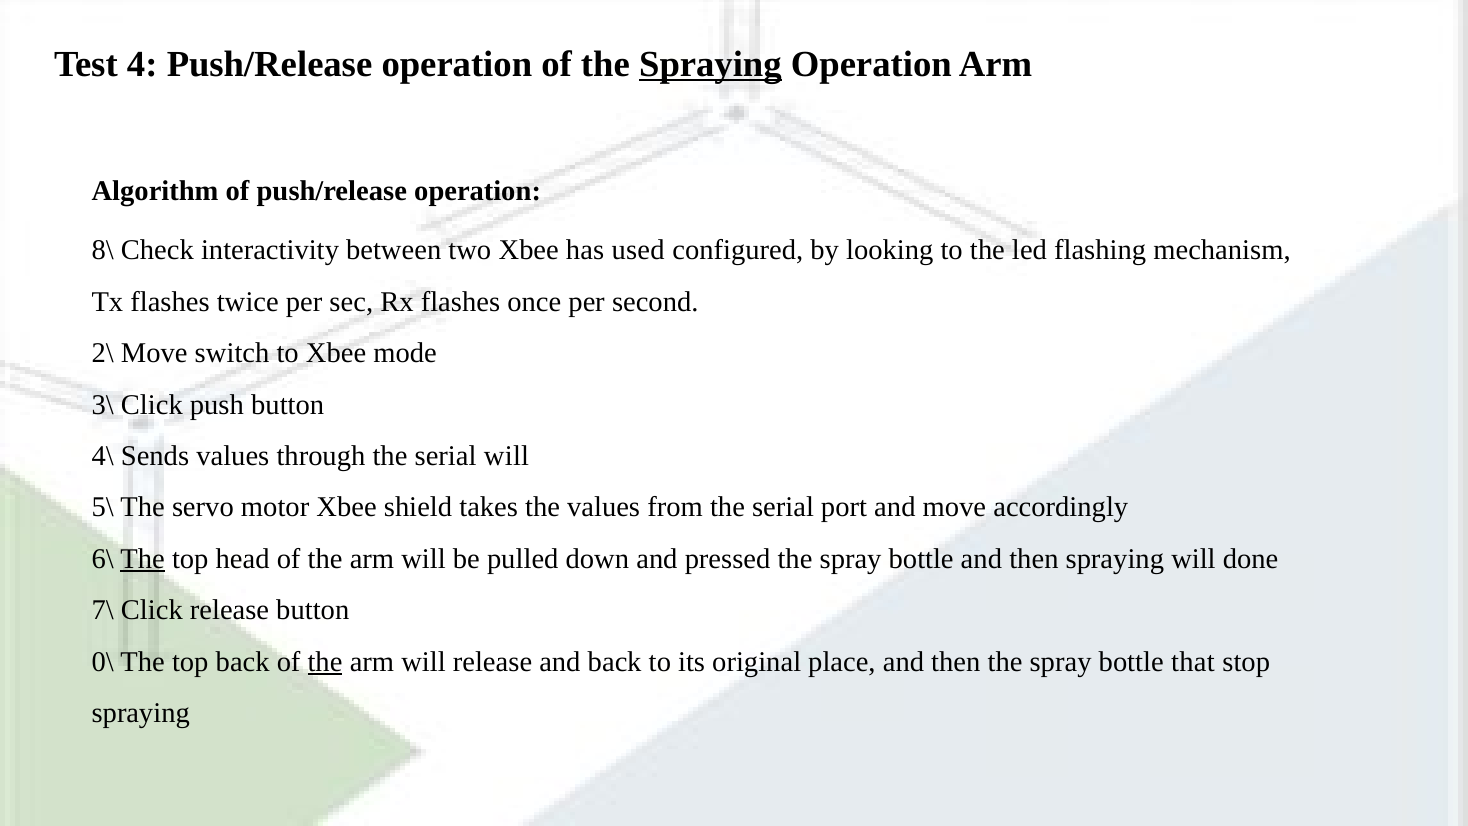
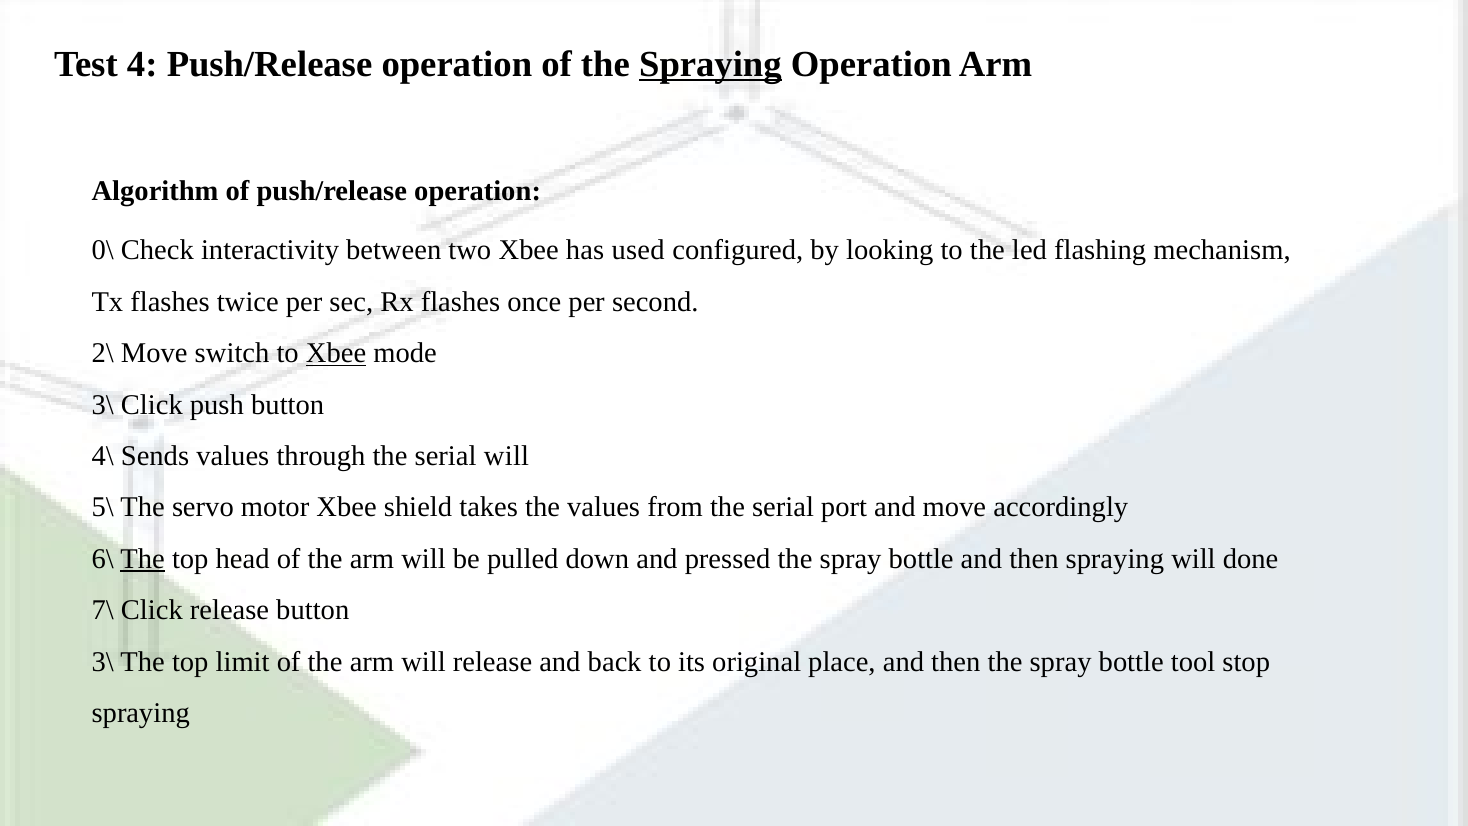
8\: 8\ -> 0\ (103, 250)
Xbee underline: none -> present (336, 353)
0\: 0\ -> 3\ (103, 661)
top back: back -> limit (243, 661)
the underline: present -> none (325, 661)
that: that -> tool (1193, 661)
